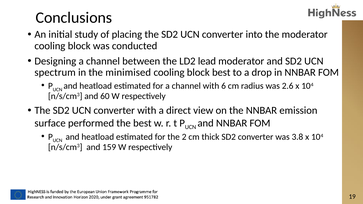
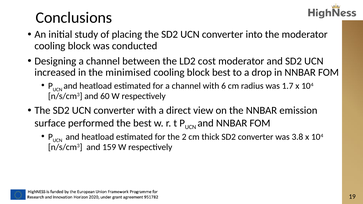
lead: lead -> cost (207, 61)
spectrum: spectrum -> increased (55, 72)
2.6: 2.6 -> 1.7 (288, 86)
